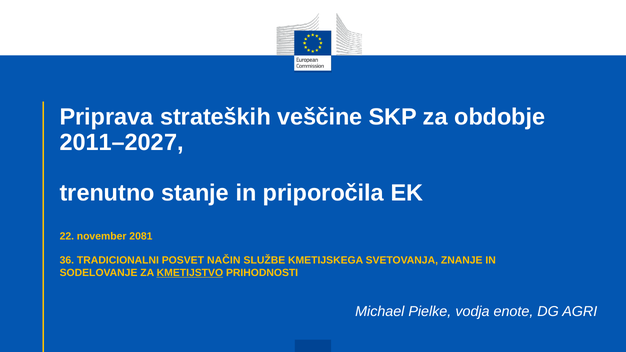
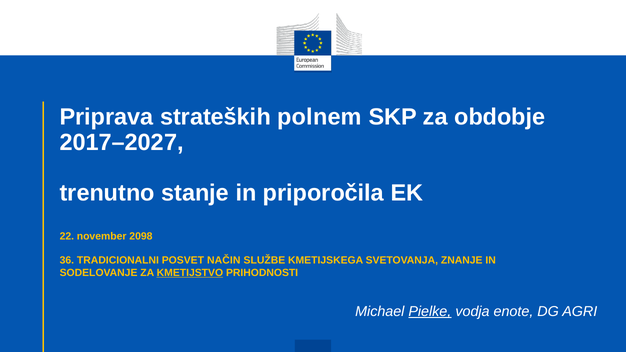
veščine: veščine -> polnem (320, 117)
2011–2027: 2011–2027 -> 2017–2027 (122, 143)
2081: 2081 -> 2098 (141, 236)
Pielke underline: none -> present (430, 311)
